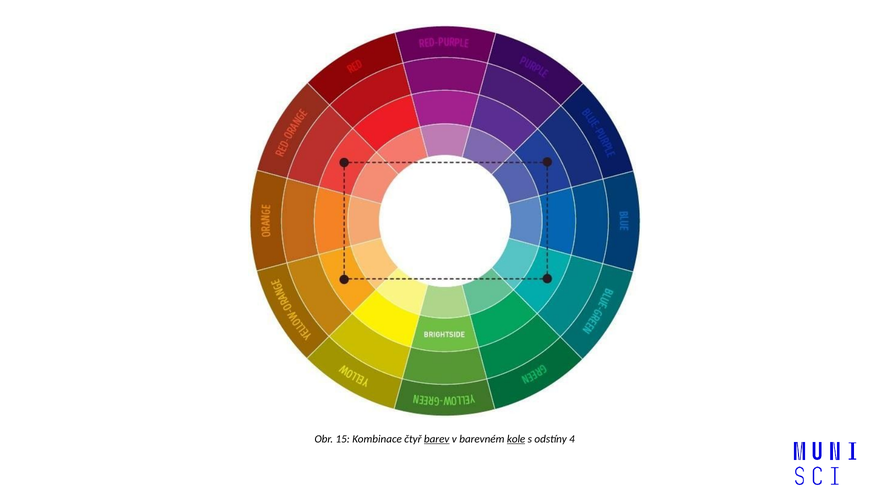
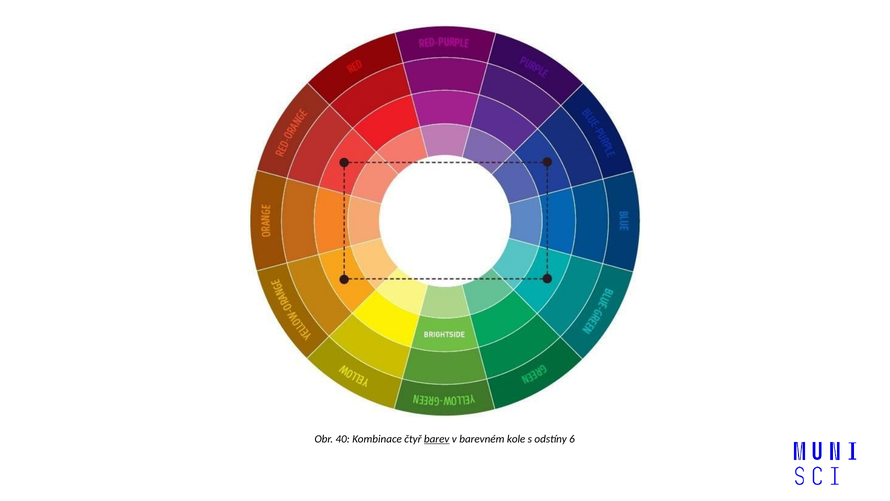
15: 15 -> 40 (343, 439)
kole underline: present -> none (516, 439)
4: 4 -> 6 (572, 439)
